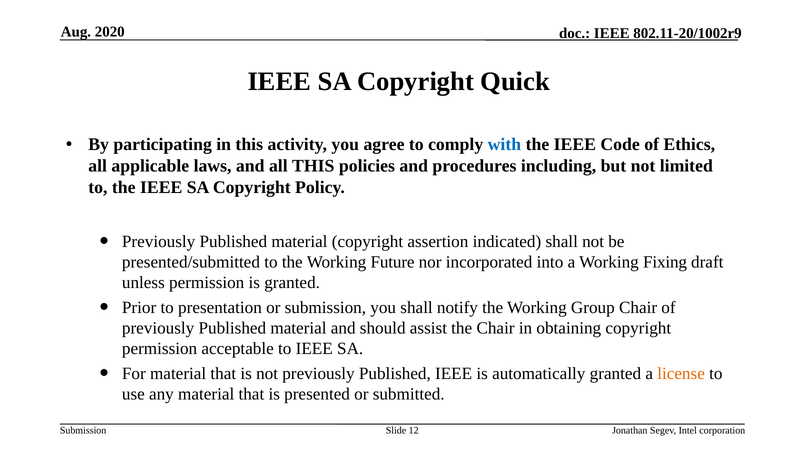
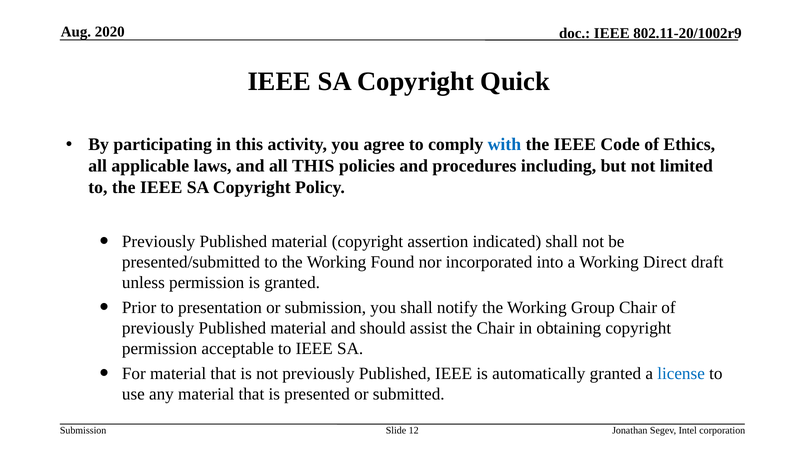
Future: Future -> Found (392, 262)
Fixing: Fixing -> Direct (665, 262)
license colour: orange -> blue (681, 373)
